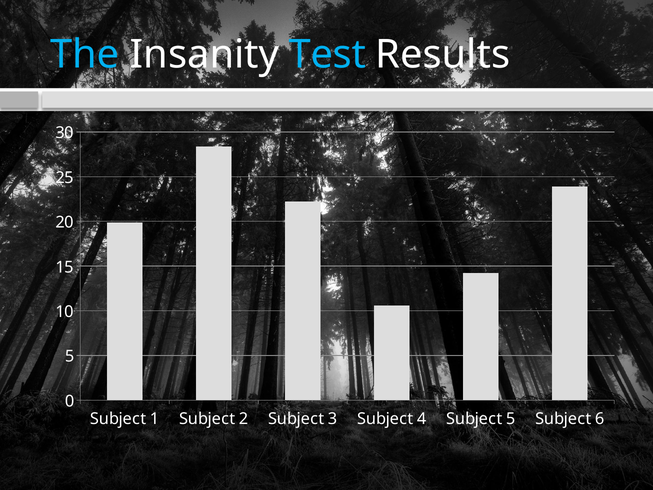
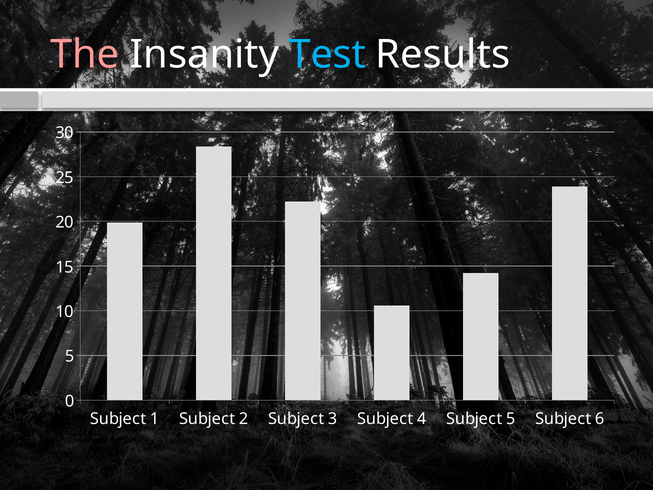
The colour: light blue -> pink (85, 54)
